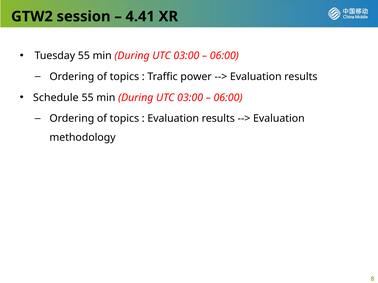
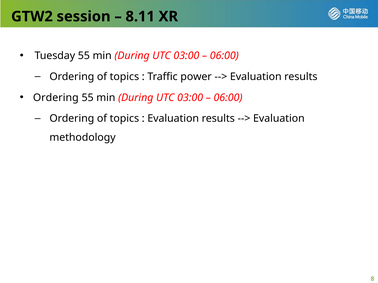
4.41: 4.41 -> 8.11 (140, 17)
Schedule: Schedule -> Ordering (56, 98)
